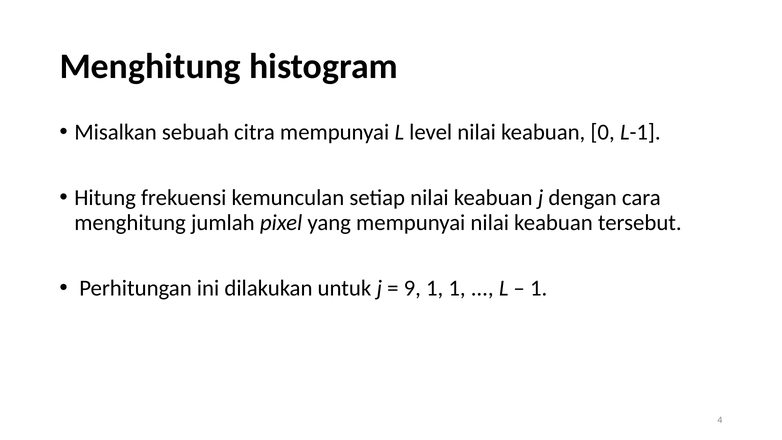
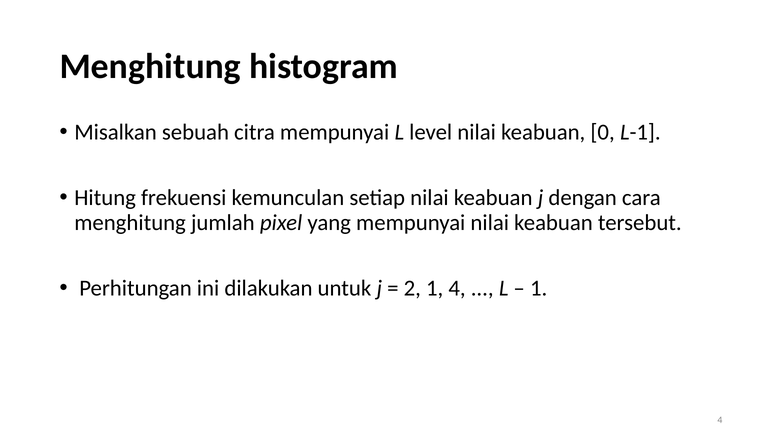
9: 9 -> 2 (412, 288)
1 1: 1 -> 4 (457, 288)
